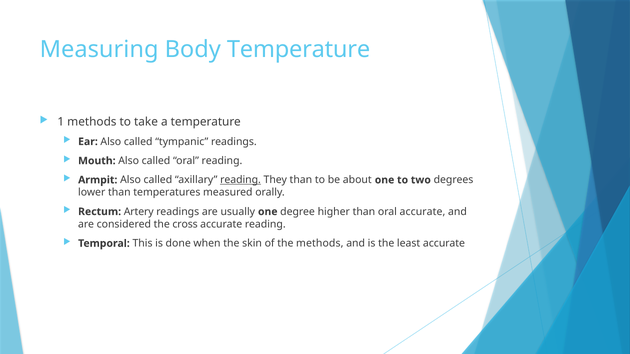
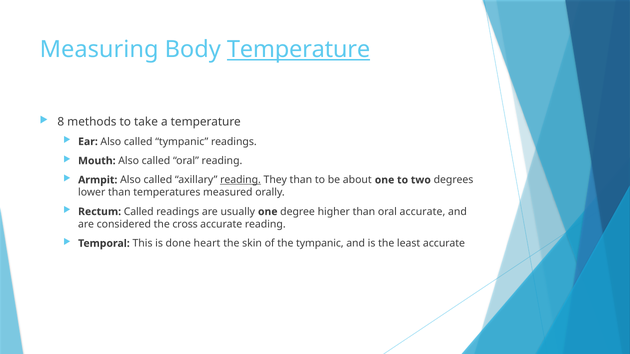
Temperature underline: none -> present (299, 50)
1: 1 -> 8 (61, 122)
Rectum Artery: Artery -> Called (139, 212)
when: when -> heart (207, 244)
the methods: methods -> tympanic (320, 244)
